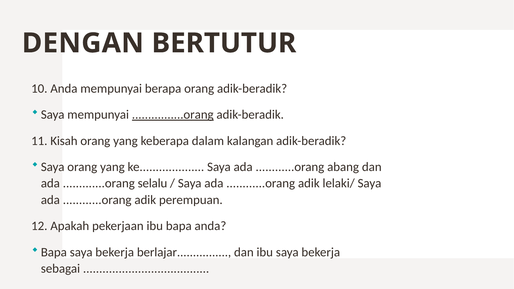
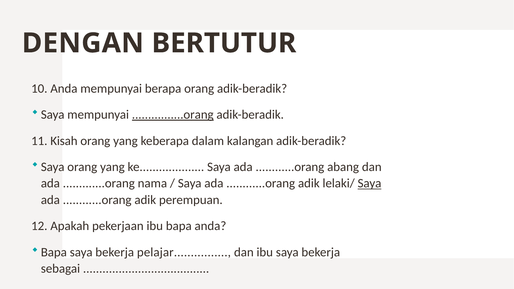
selalu: selalu -> nama (152, 183)
Saya underline: none -> present (369, 183)
berlajar: berlajar -> pelajar (184, 252)
